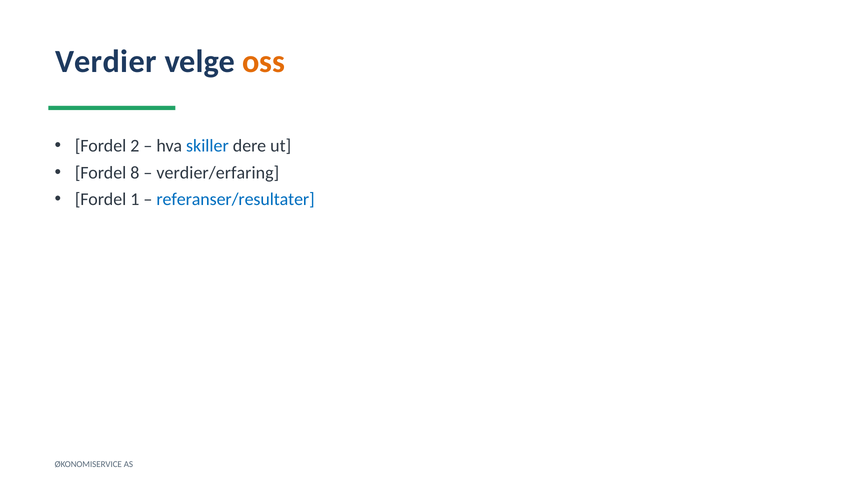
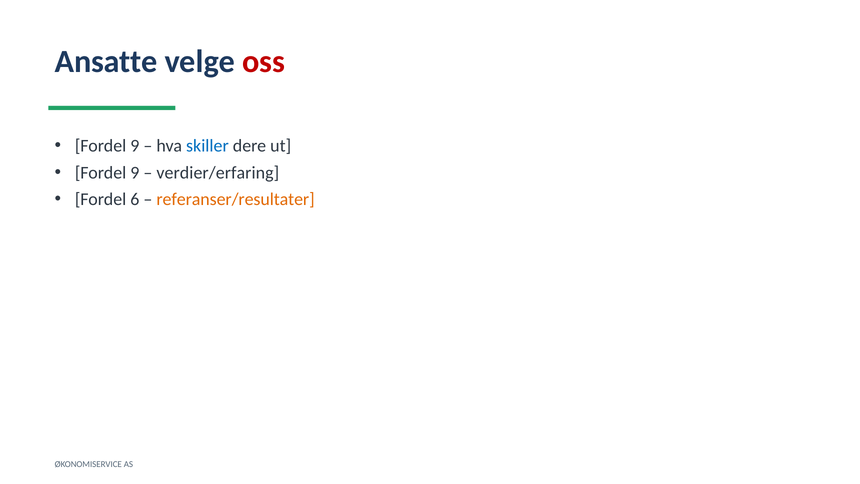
Verdier: Verdier -> Ansatte (106, 61)
oss colour: orange -> red (264, 61)
2: 2 -> 9 (135, 146)
8: 8 -> 9 (135, 173)
1: 1 -> 6 (135, 199)
referanser/resultater colour: blue -> orange (236, 199)
